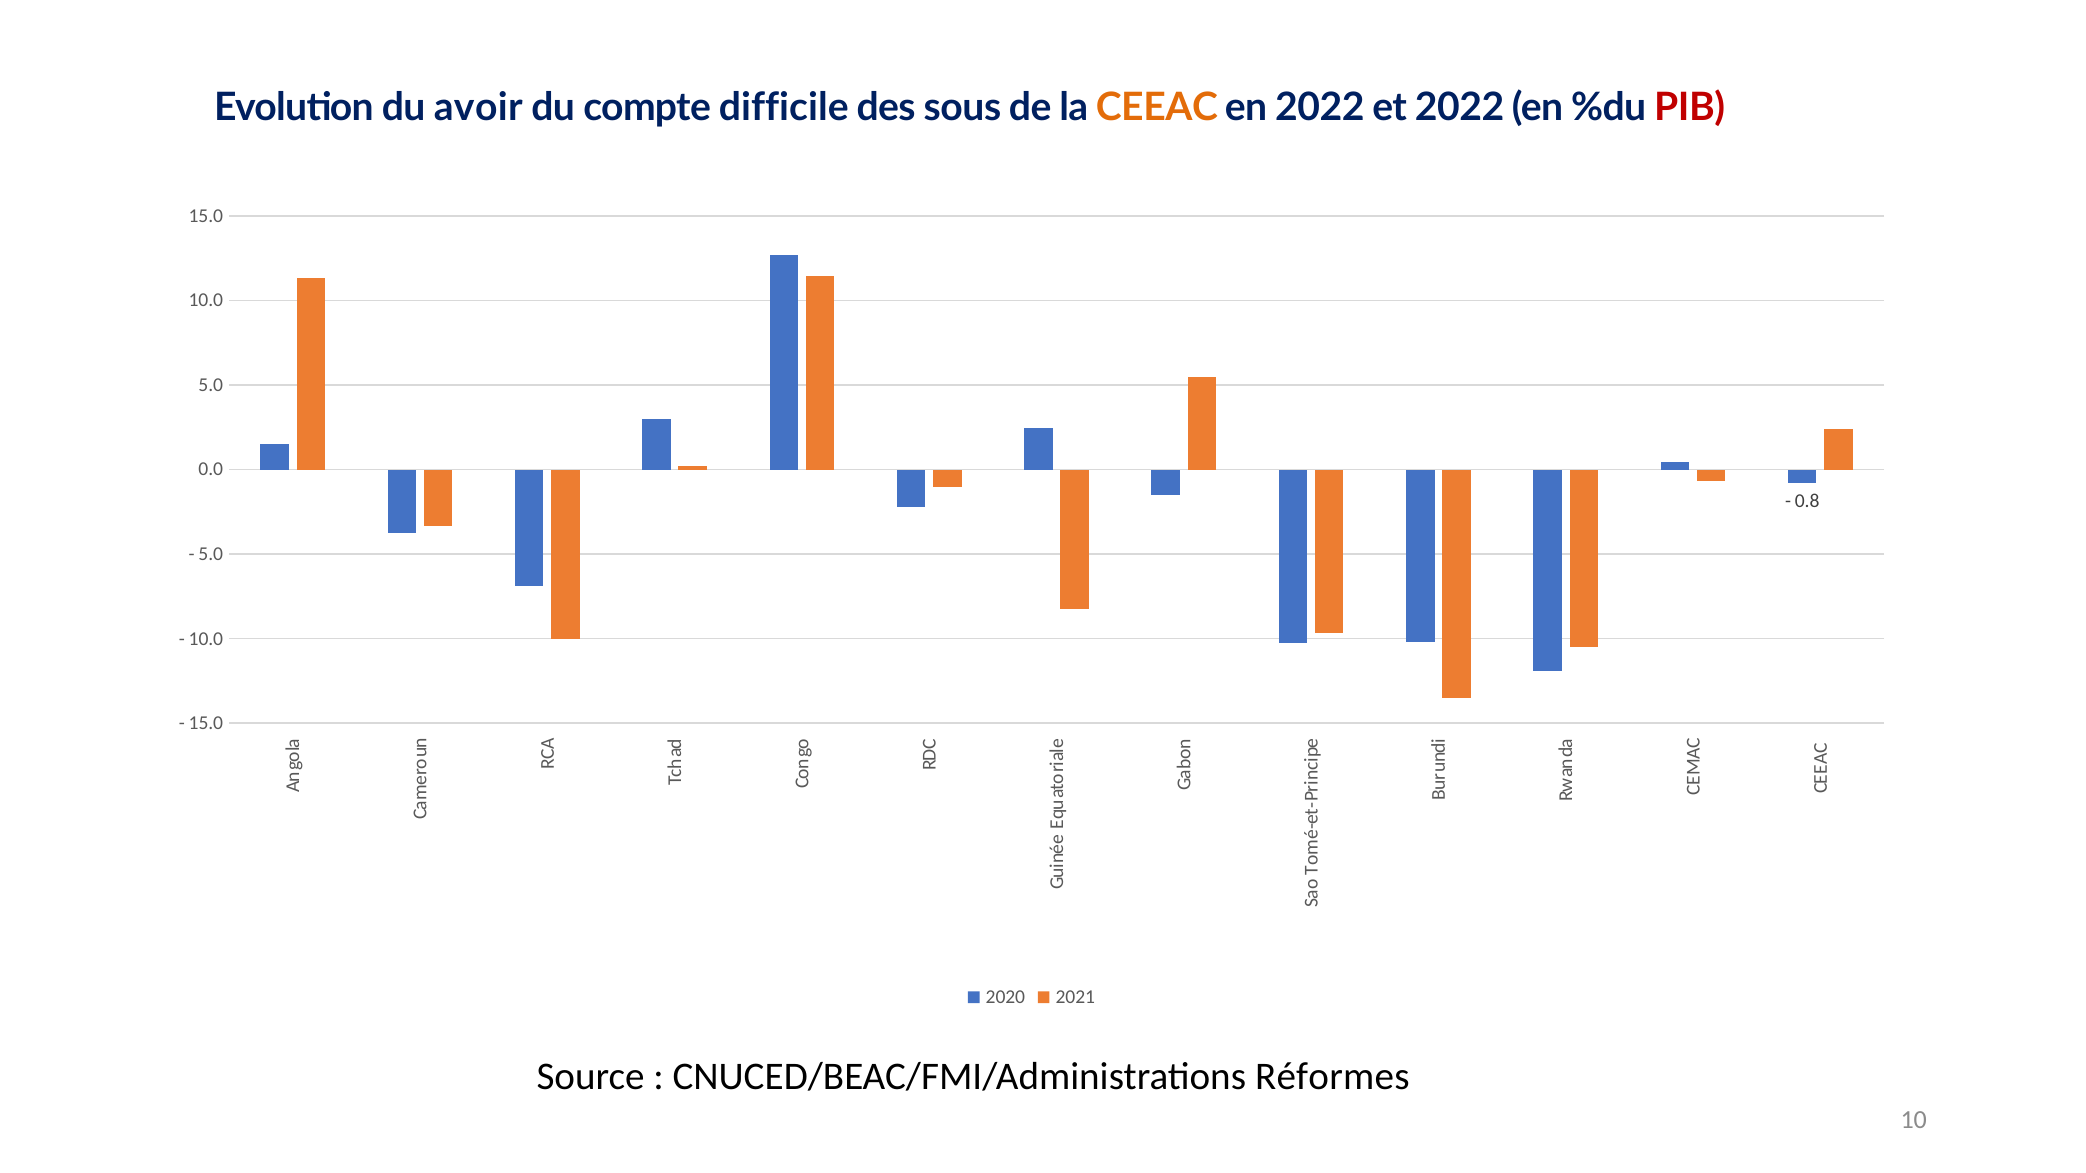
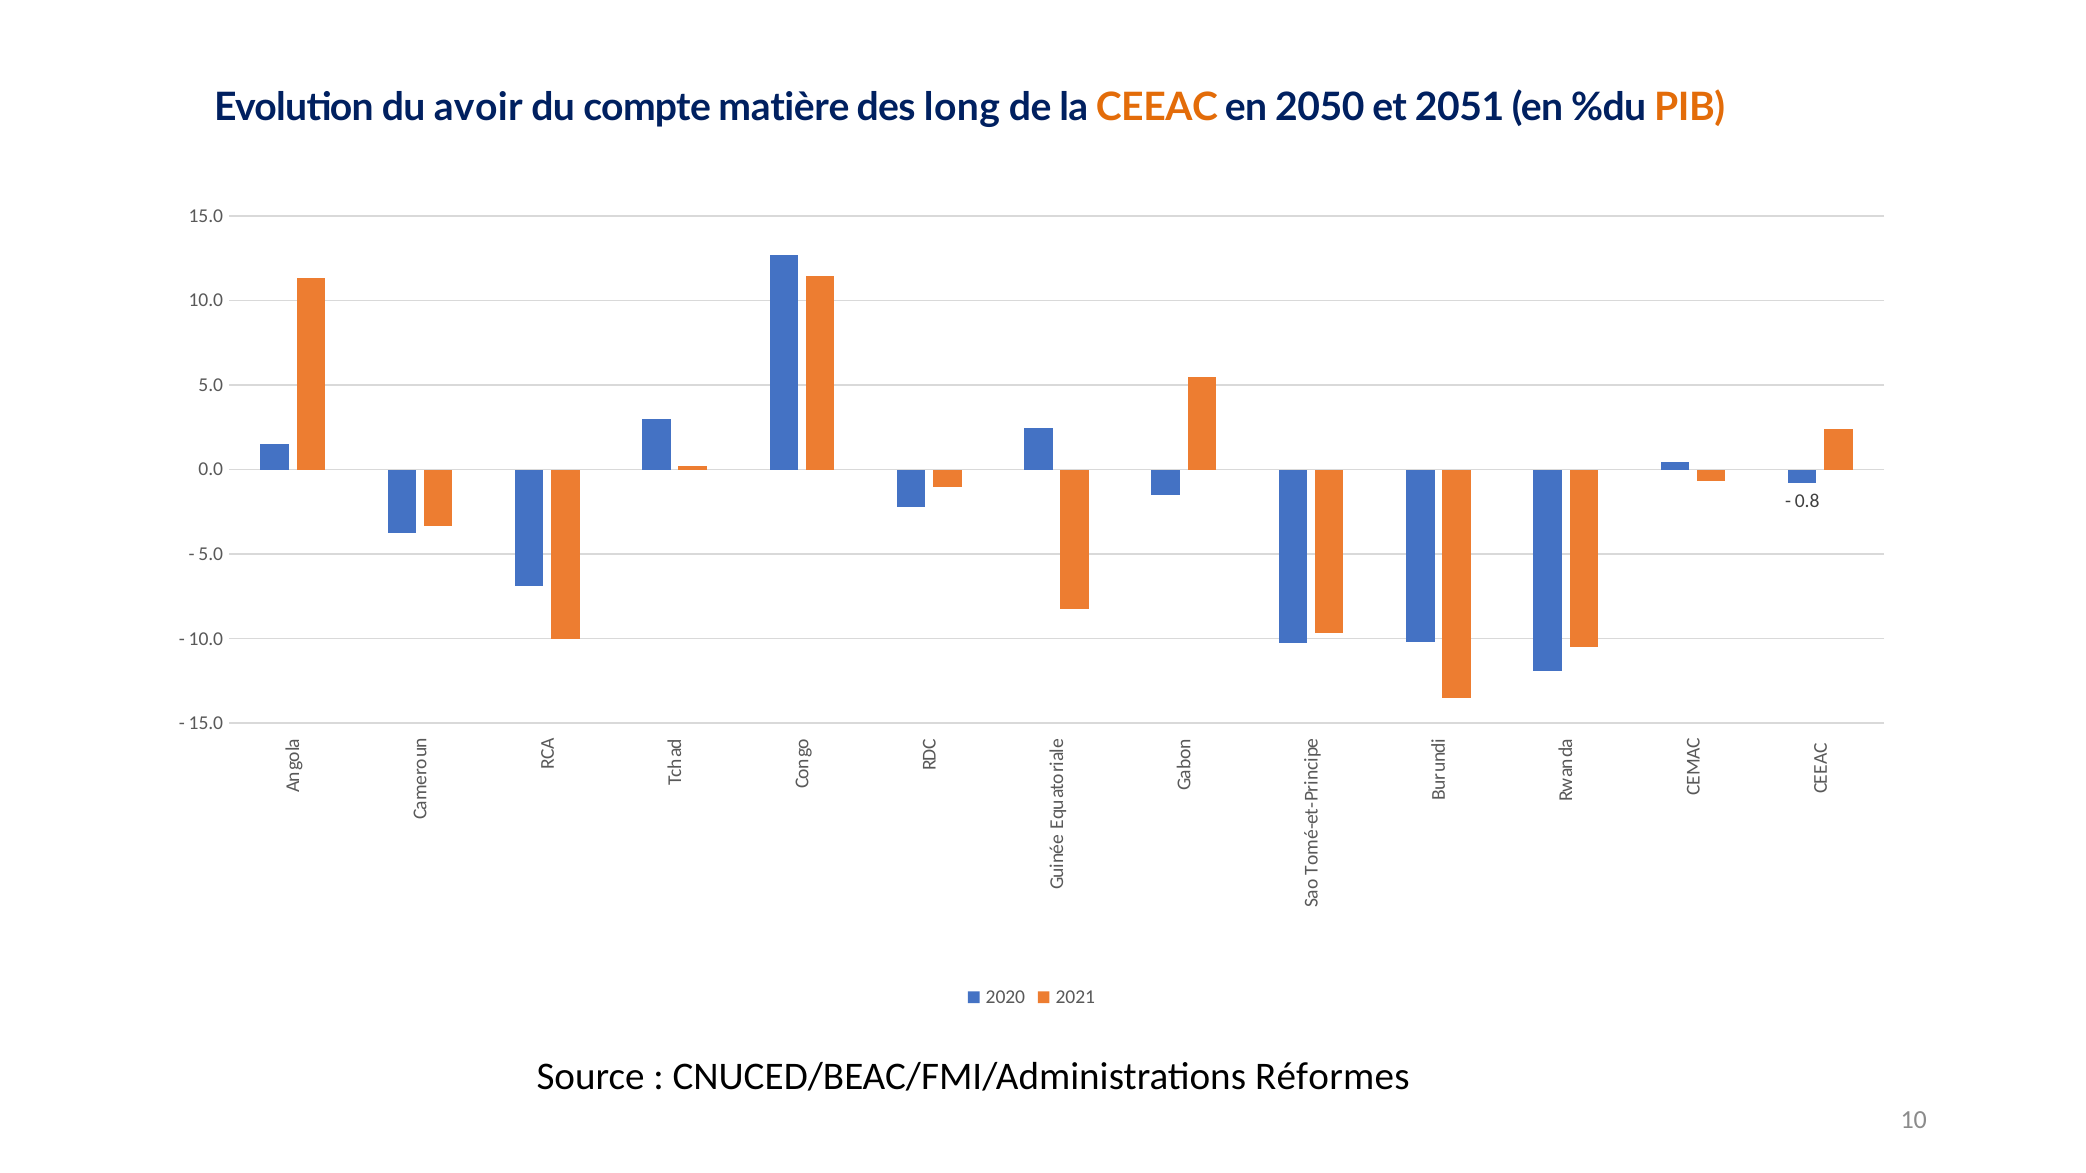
difficile: difficile -> matière (784, 108)
sous: sous -> long (962, 108)
en 2022: 2022 -> 2050 (1320, 108)
et 2022: 2022 -> 2051 (1460, 108)
PIB colour: red -> orange (1690, 108)
